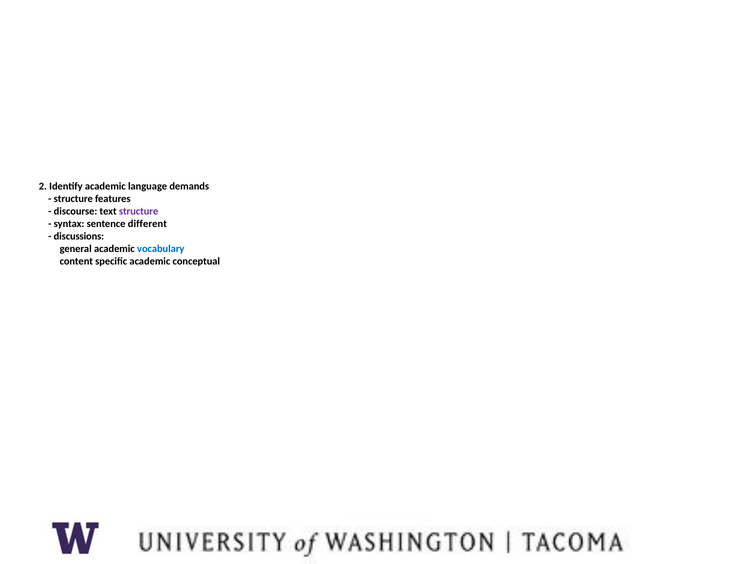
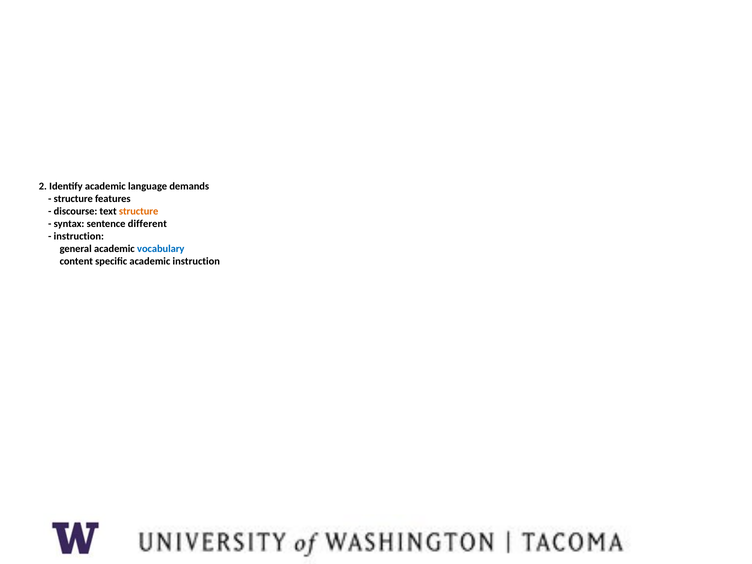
structure colour: purple -> orange (139, 211)
discussions: discussions -> instruction (79, 236)
academic conceptual: conceptual -> instruction (196, 262)
